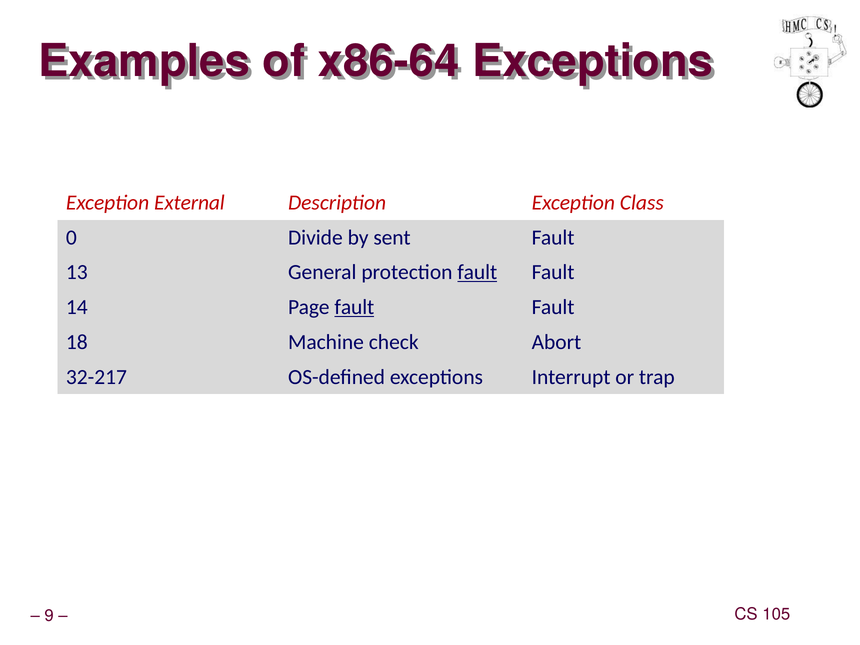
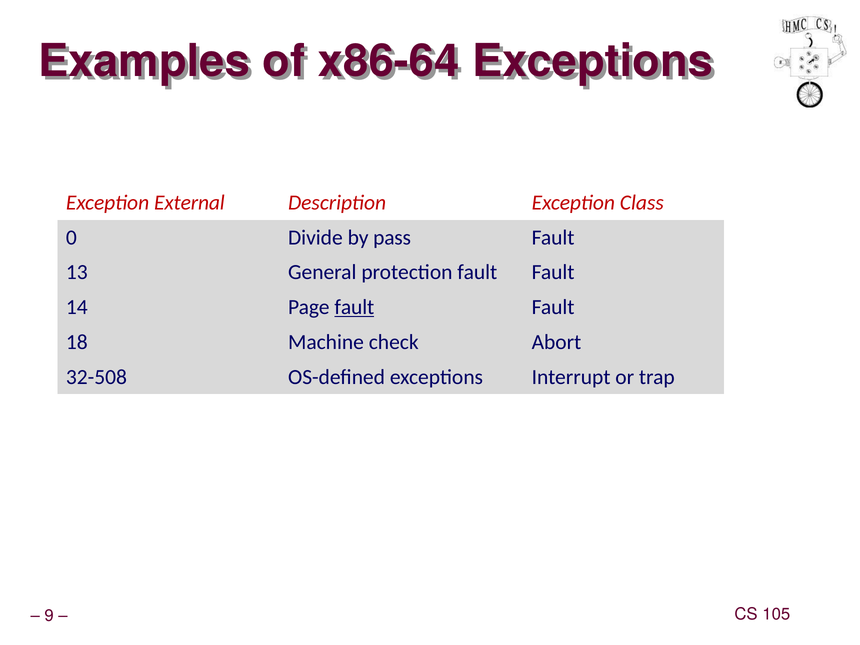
sent: sent -> pass (392, 237)
fault underline: present -> none (477, 272)
32-217: 32-217 -> 32-508 (96, 377)
